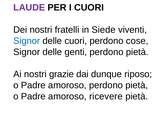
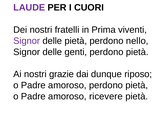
Siede: Siede -> Prima (104, 30)
Signor colour: blue -> purple (27, 41)
delle cuori: cuori -> pietà (76, 41)
cose: cose -> nello (137, 41)
